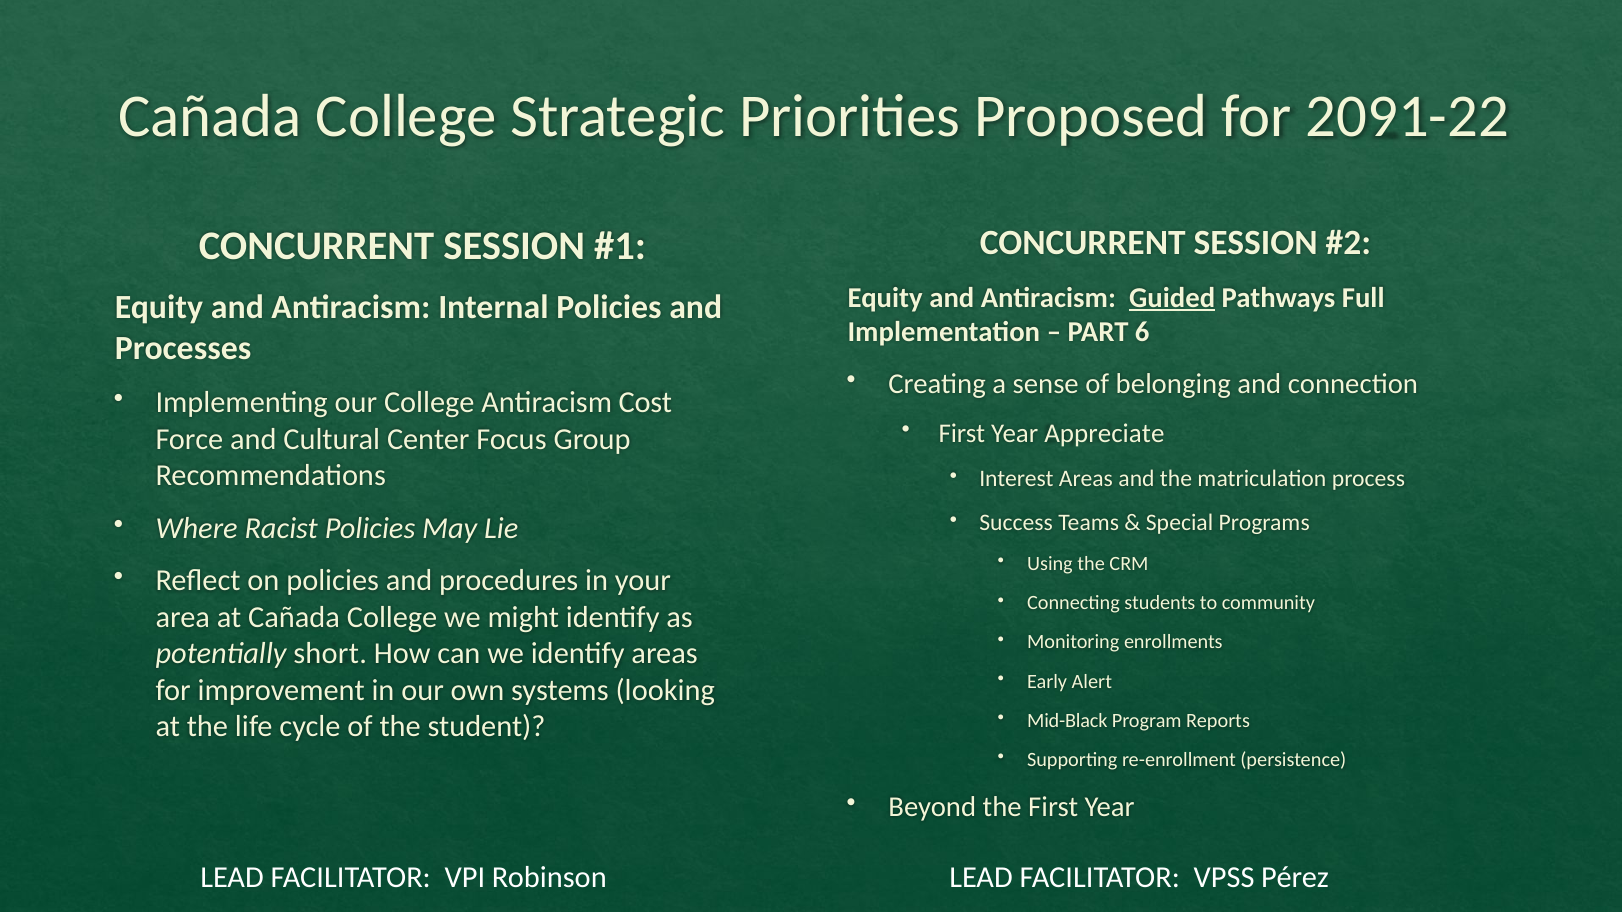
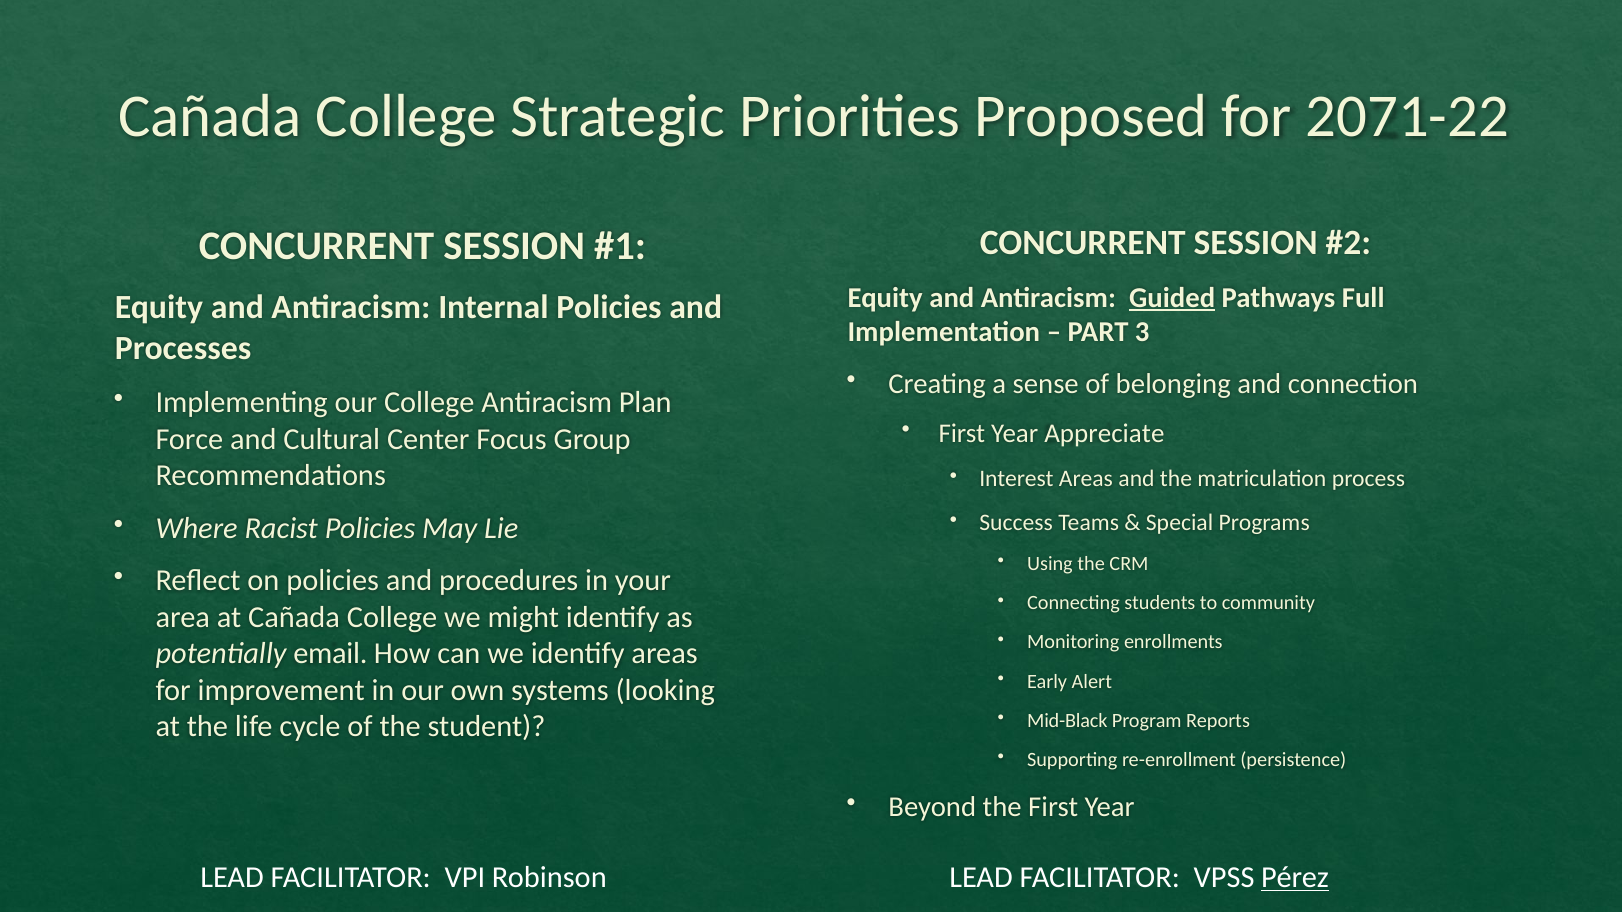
2091-22: 2091-22 -> 2071-22 (1407, 116)
6: 6 -> 3 (1142, 332)
Cost: Cost -> Plan (645, 403)
short: short -> email (330, 654)
Pérez underline: none -> present (1295, 878)
